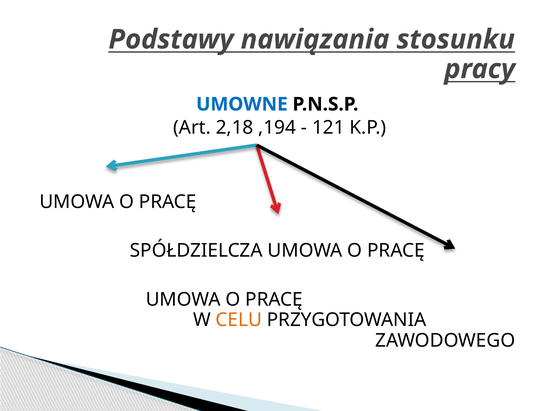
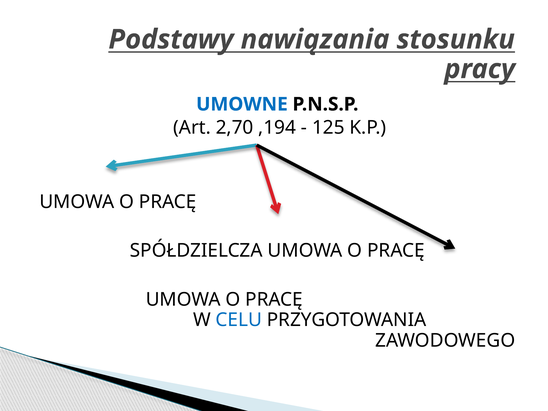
2,18: 2,18 -> 2,70 (235, 127)
121: 121 -> 125 (328, 127)
CELU colour: orange -> blue (239, 320)
